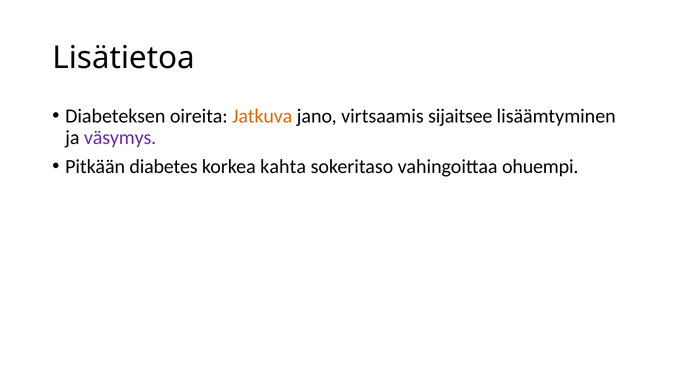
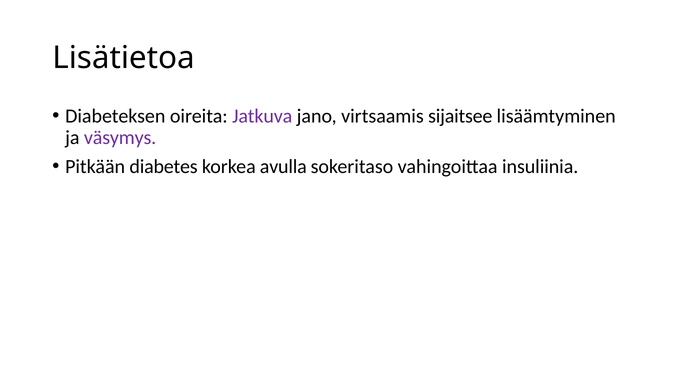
Jatkuva colour: orange -> purple (262, 116)
kahta: kahta -> avulla (283, 166)
ohuempi: ohuempi -> insuliinia (540, 166)
